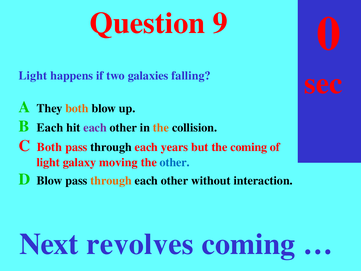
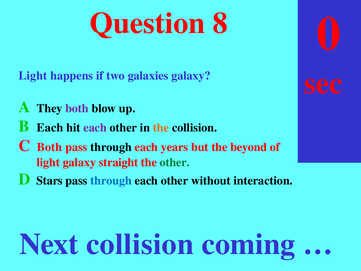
Question 9: 9 -> 8 (220, 23)
galaxies falling: falling -> galaxy (191, 76)
both colour: orange -> purple (77, 108)
the coming: coming -> beyond (249, 147)
moving: moving -> straight (119, 162)
other colour: blue -> green (175, 162)
D Blow: Blow -> Stars (50, 181)
through colour: orange -> blue (111, 181)
Next revolves: revolves -> collision (140, 244)
